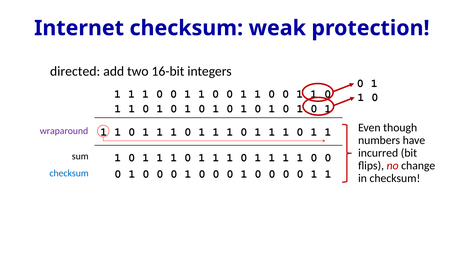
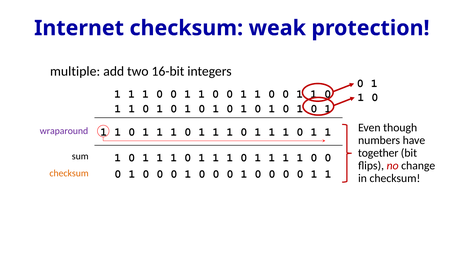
directed: directed -> multiple (75, 71)
incurred: incurred -> together (378, 153)
checksum colour: blue -> orange (69, 173)
